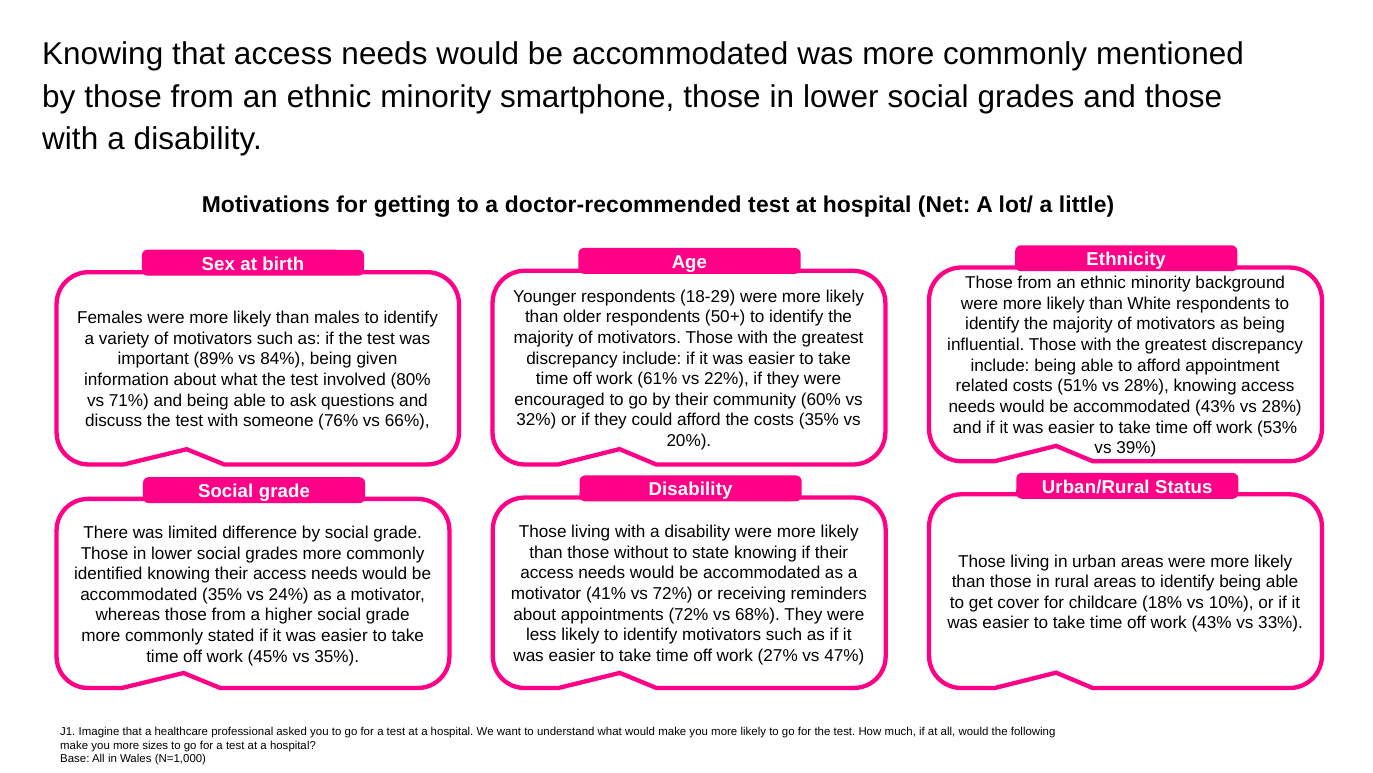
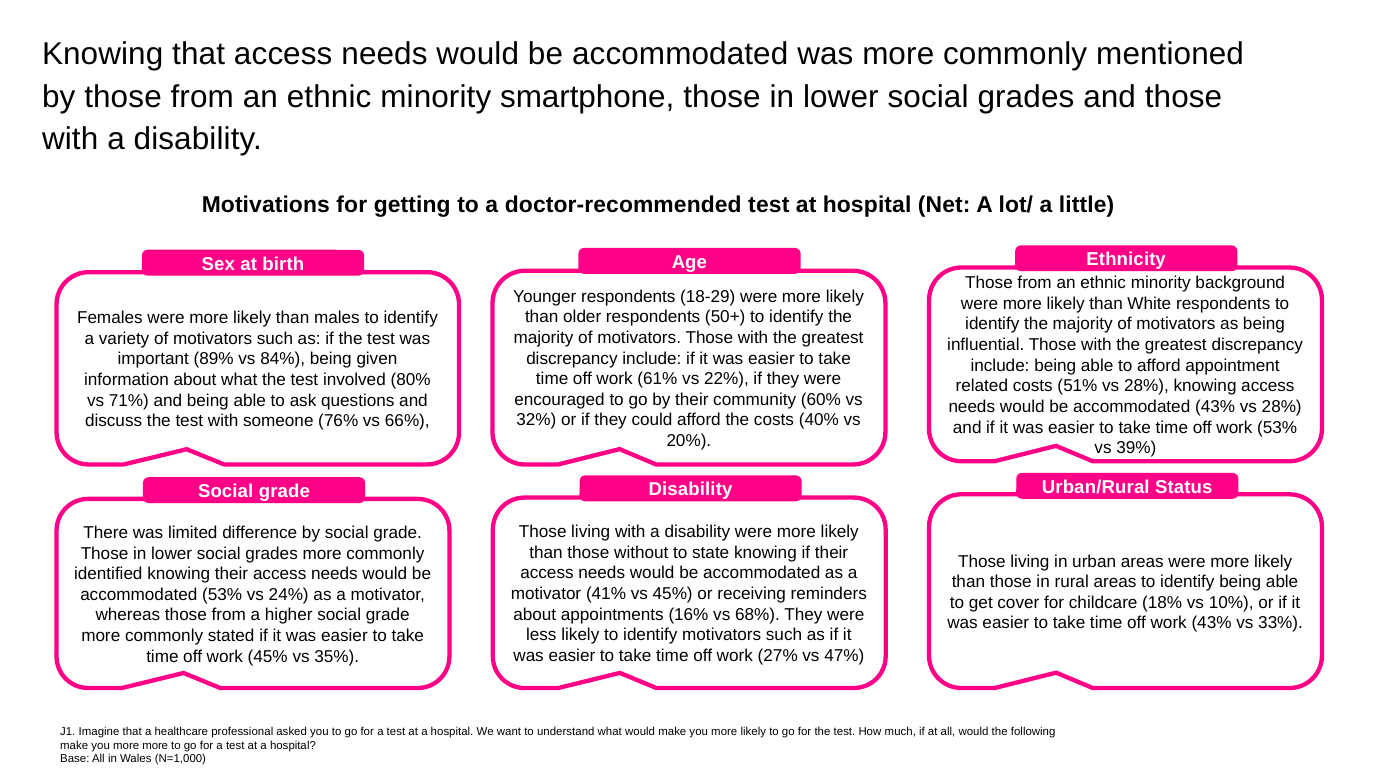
costs 35%: 35% -> 40% (819, 420)
vs 72%: 72% -> 45% (673, 593)
accommodated 35%: 35% -> 53% (222, 594)
appointments 72%: 72% -> 16% (689, 614)
more sizes: sizes -> more (155, 745)
